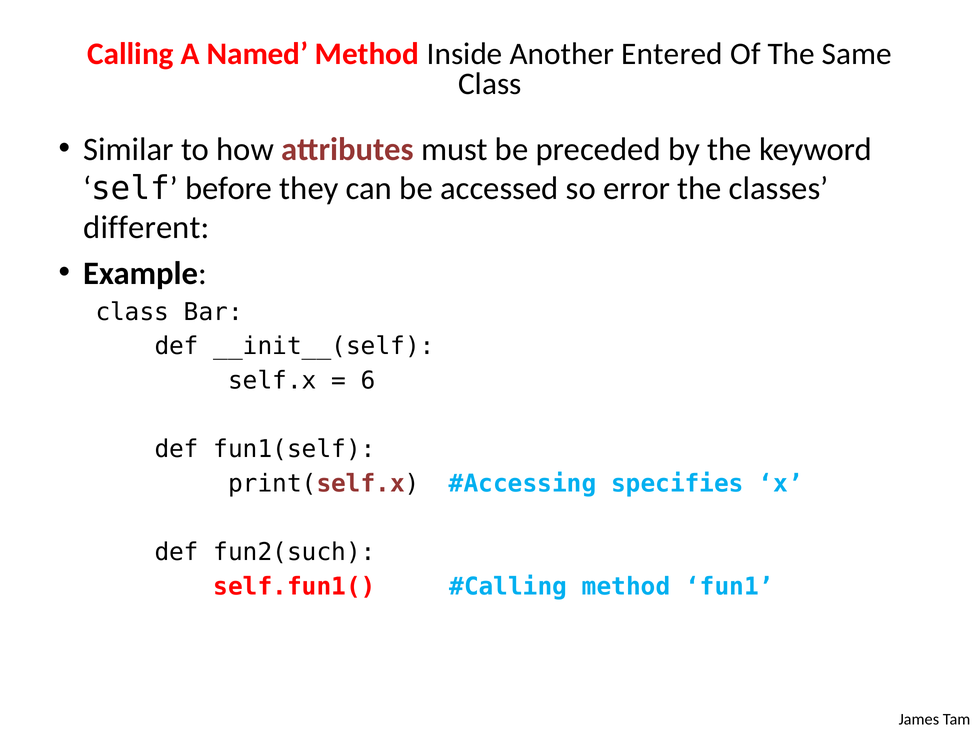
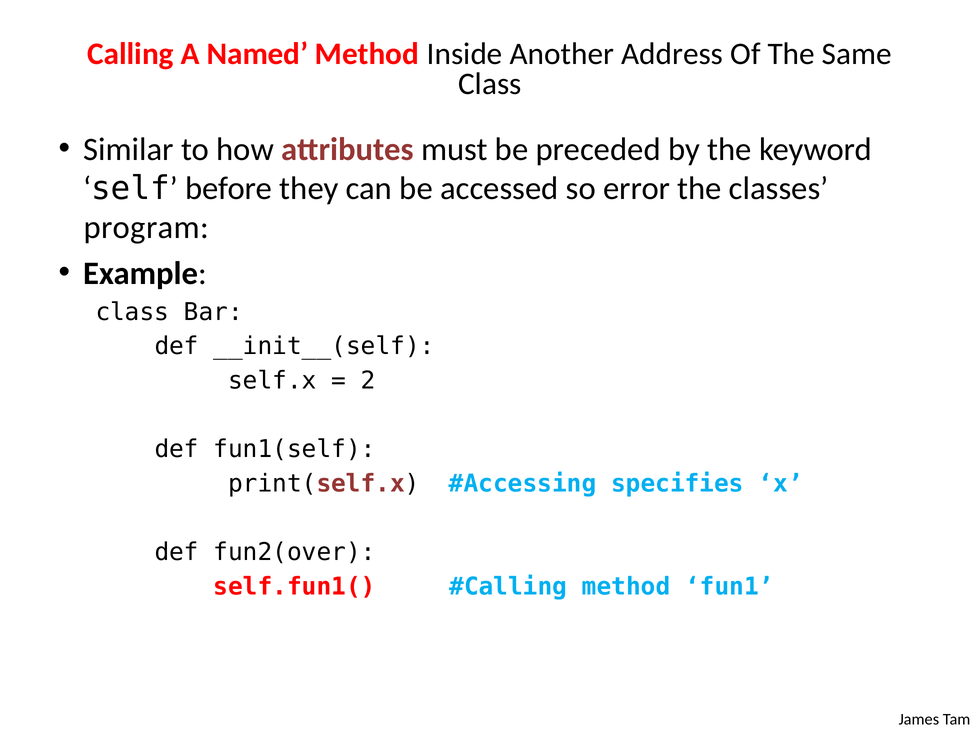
Entered: Entered -> Address (672, 54)
different: different -> program (146, 228)
6: 6 -> 2 (368, 381)
fun2(such: fun2(such -> fun2(over (295, 552)
